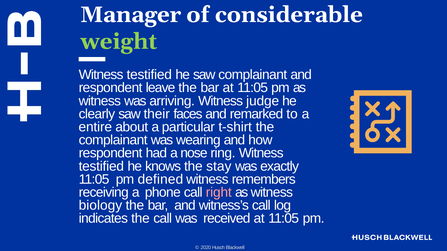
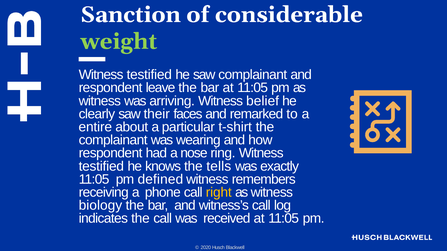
Manager: Manager -> Sanction (131, 15)
judge: judge -> belief (263, 101)
stay: stay -> tells (219, 167)
right colour: pink -> yellow (219, 193)
